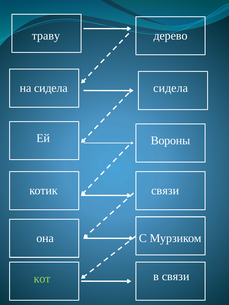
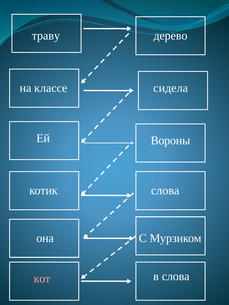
на сидела: сидела -> классе (51, 88)
котик связи: связи -> слова (165, 191)
кот colour: light green -> pink (42, 279)
в связи: связи -> слова (176, 277)
